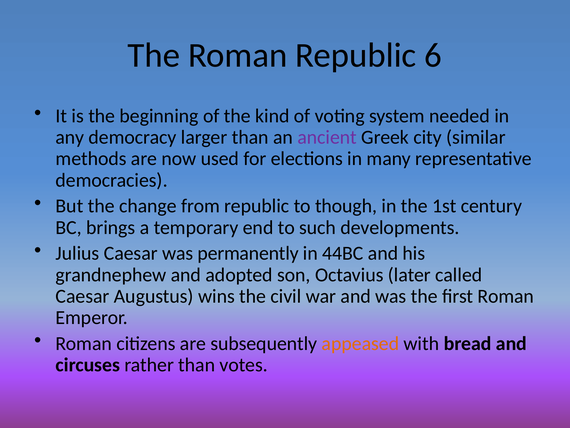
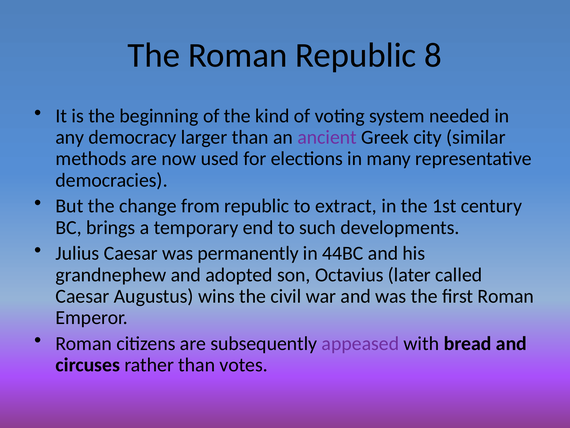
6: 6 -> 8 (433, 55)
though: though -> extract (346, 206)
appeased colour: orange -> purple (360, 343)
